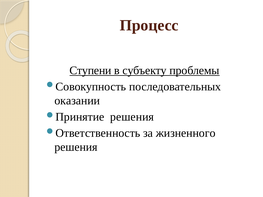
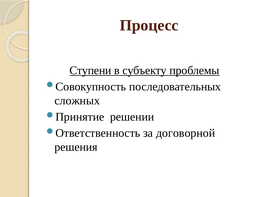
оказании: оказании -> сложных (77, 101)
решения: решения -> решении (132, 117)
жизненного: жизненного -> договорной (186, 133)
